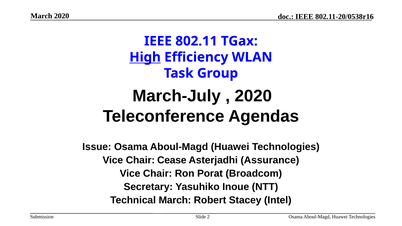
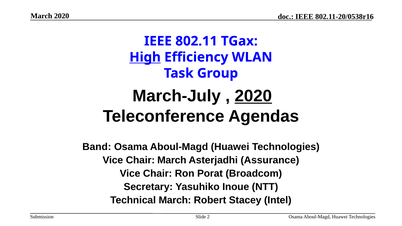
2020 underline: none -> present (253, 96)
Issue: Issue -> Band (97, 147)
Chair Cease: Cease -> March (172, 160)
